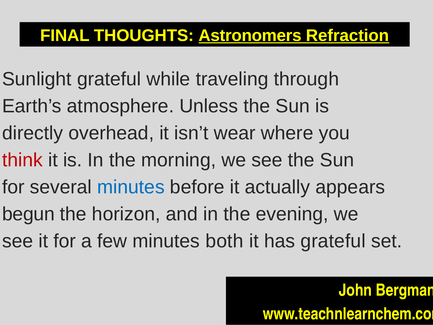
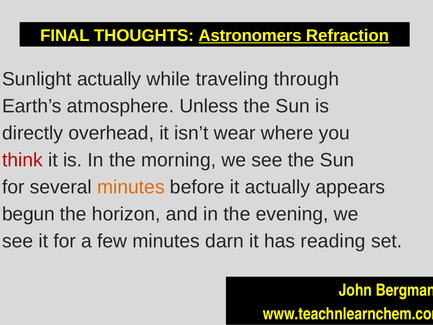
Sunlight grateful: grateful -> actually (109, 79)
minutes colour: blue -> orange (131, 187)
both: both -> darn (225, 241)
has grateful: grateful -> reading (333, 241)
